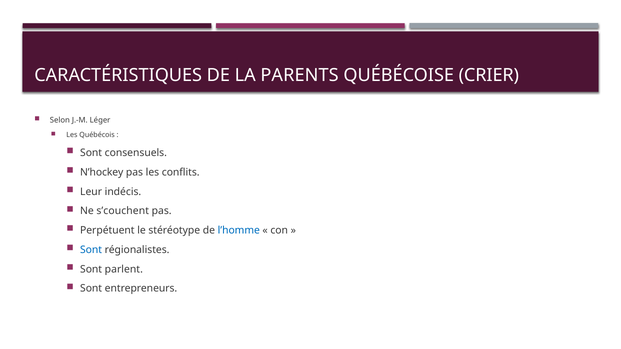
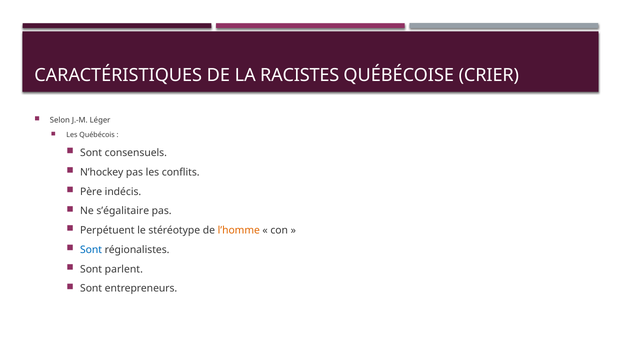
PARENTS: PARENTS -> RACISTES (300, 75)
Leur: Leur -> Père (91, 192)
s’couchent: s’couchent -> s’égalitaire (123, 211)
l’homme colour: blue -> orange (239, 231)
